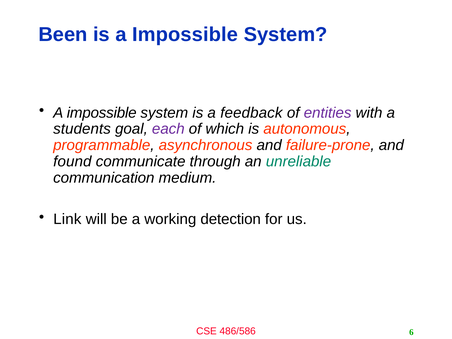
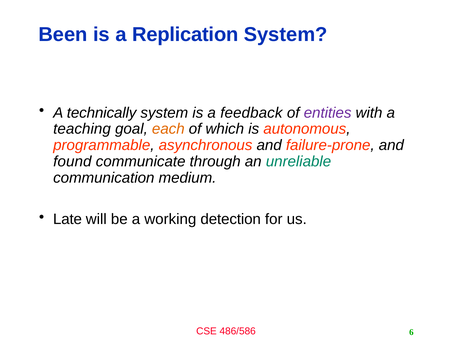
is a Impossible: Impossible -> Replication (185, 34)
impossible: impossible -> technically (102, 113)
students: students -> teaching (82, 129)
each colour: purple -> orange (168, 129)
Link: Link -> Late (67, 219)
